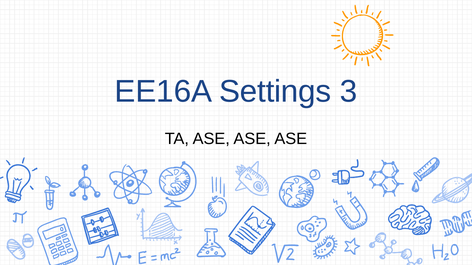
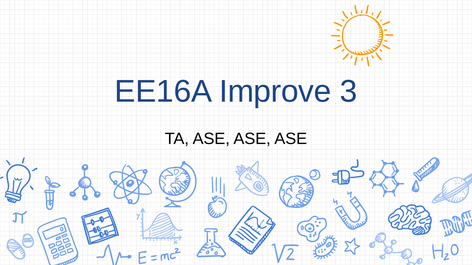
Settings: Settings -> Improve (275, 92)
